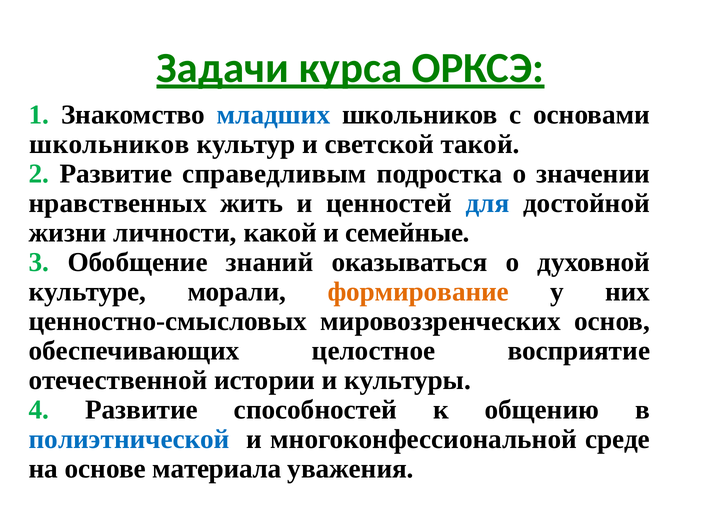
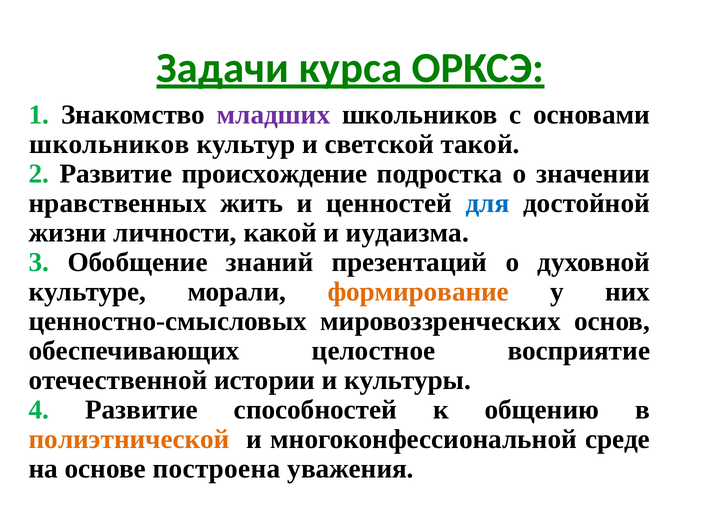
младших colour: blue -> purple (274, 115)
справедливым: справедливым -> происхождение (275, 174)
семейные: семейные -> иудаизма (407, 233)
оказываться: оказываться -> презентаций (409, 262)
полиэтнической colour: blue -> orange (129, 439)
материала: материала -> построена (217, 468)
